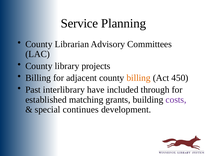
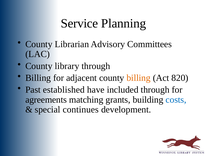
library projects: projects -> through (96, 66)
450: 450 -> 820 (180, 77)
interlibrary: interlibrary -> established (64, 89)
established: established -> agreements (46, 99)
costs colour: purple -> blue (176, 99)
